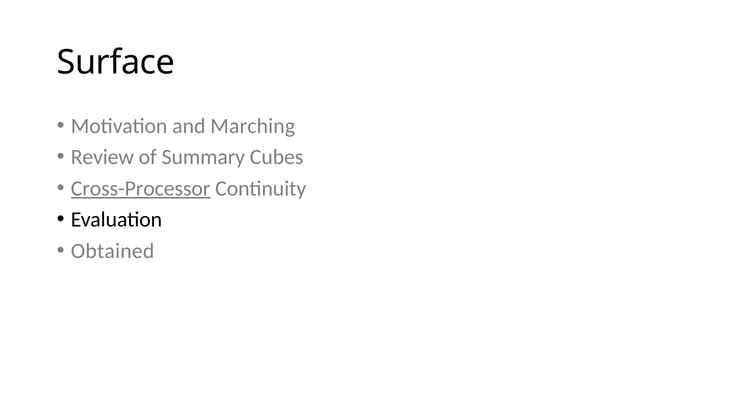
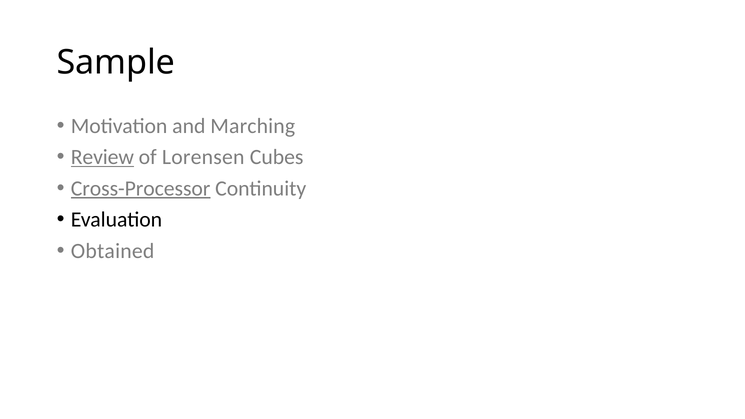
Surface: Surface -> Sample (116, 63)
Review underline: none -> present (102, 157)
Summary: Summary -> Lorensen (203, 157)
